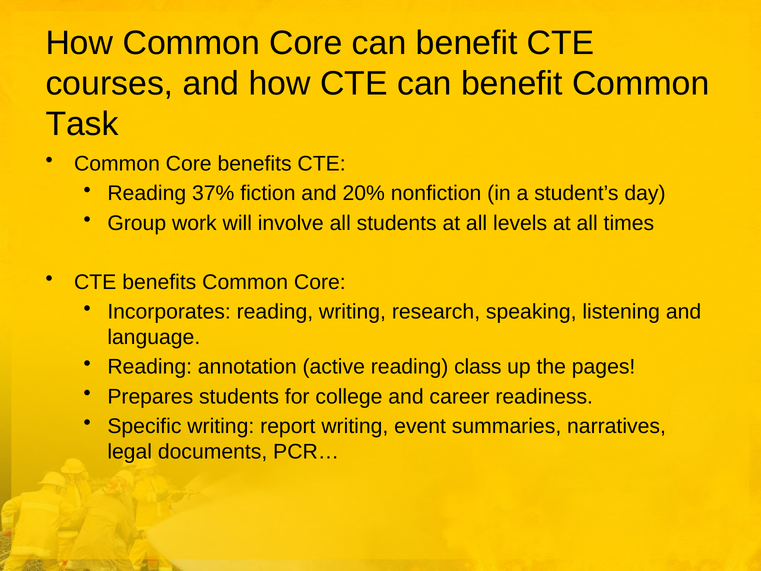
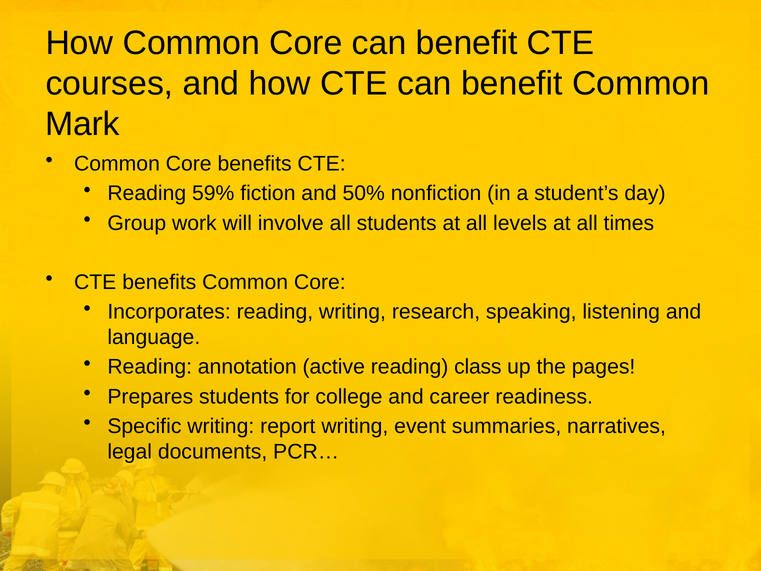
Task: Task -> Mark (82, 124)
37%: 37% -> 59% (213, 193)
20%: 20% -> 50% (364, 193)
